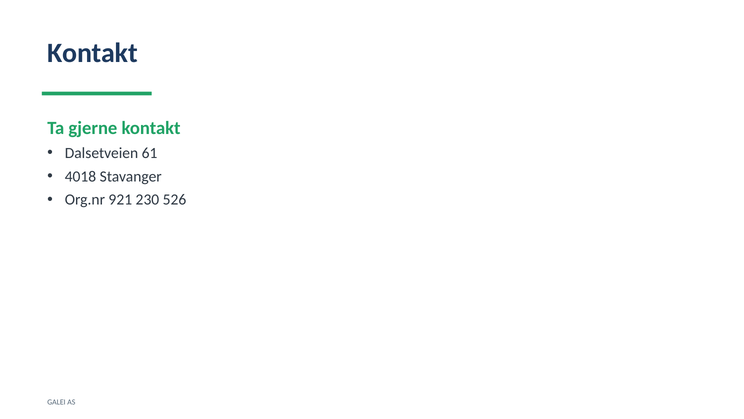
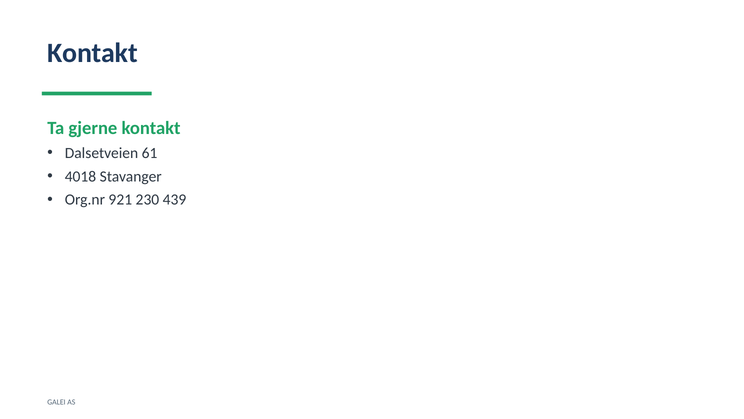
526: 526 -> 439 (175, 200)
